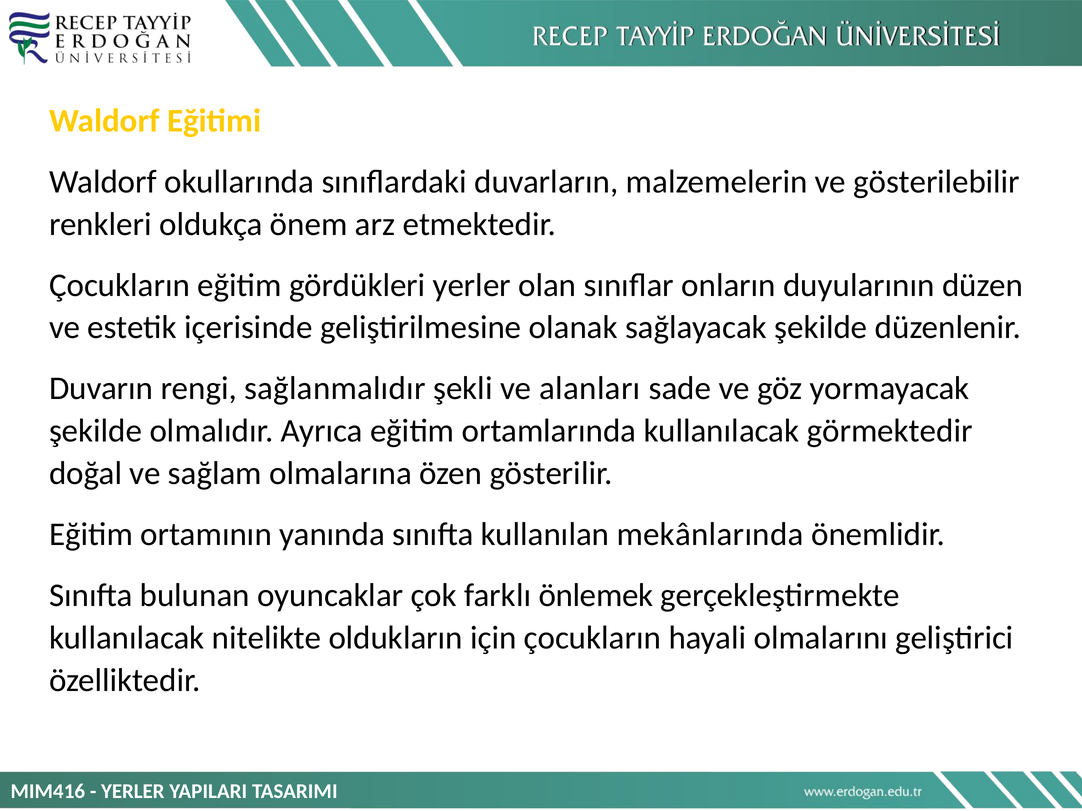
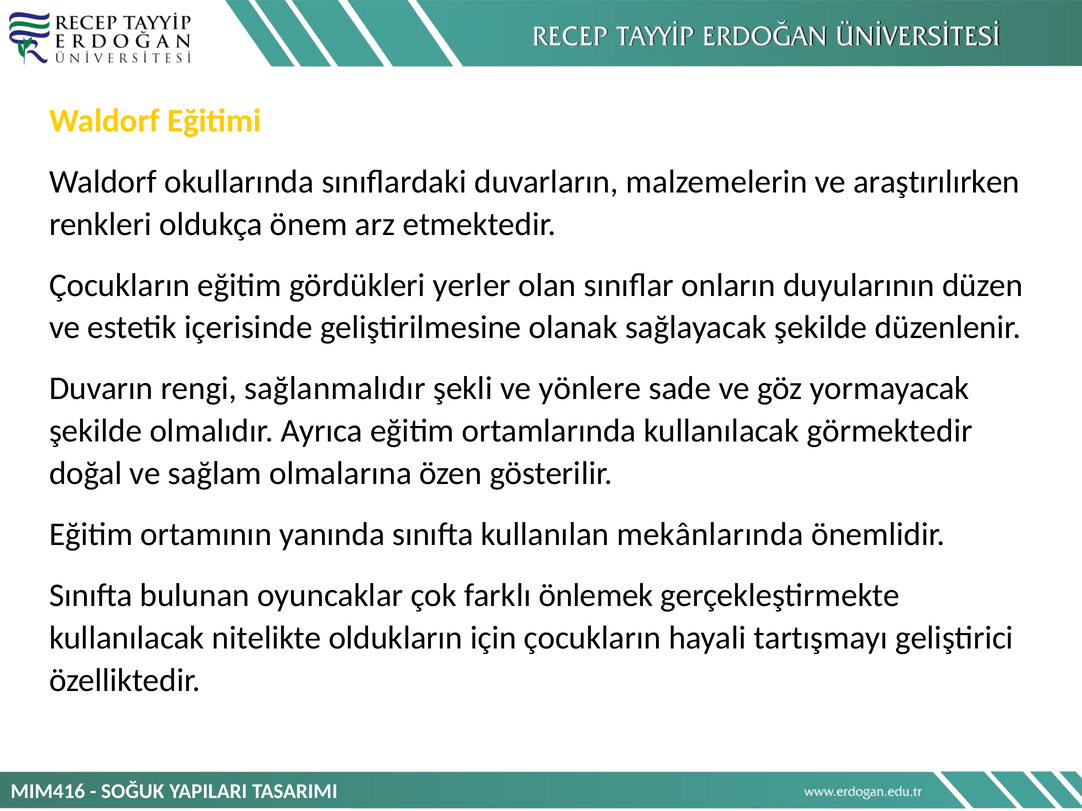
gösterilebilir: gösterilebilir -> araştırılırken (936, 182)
alanları: alanları -> yönlere (590, 389)
olmalarını: olmalarını -> tartışmayı (821, 638)
YERLER: YERLER -> SOĞUK (133, 792)
